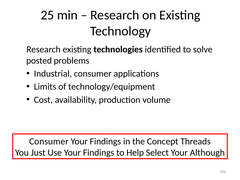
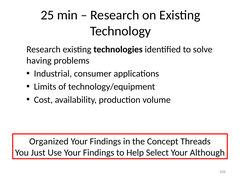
posted: posted -> having (39, 61)
Consumer: Consumer -> Organized (49, 141)
